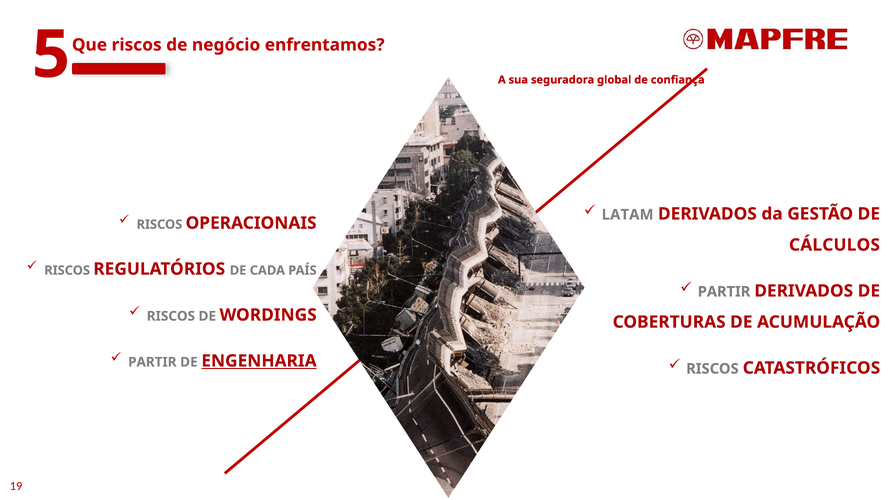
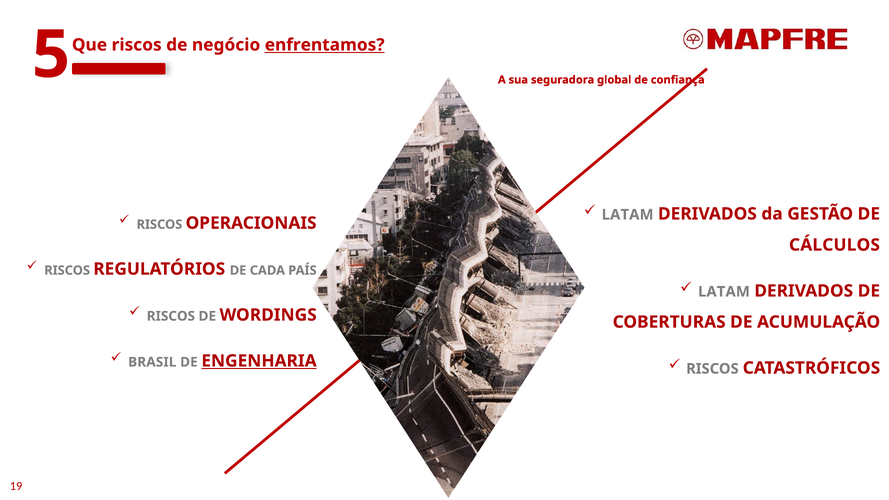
enfrentamos underline: none -> present (325, 45)
PARTIR: PARTIR -> LATAM (724, 292)
PARTIR: PARTIR -> BRASIL (152, 362)
